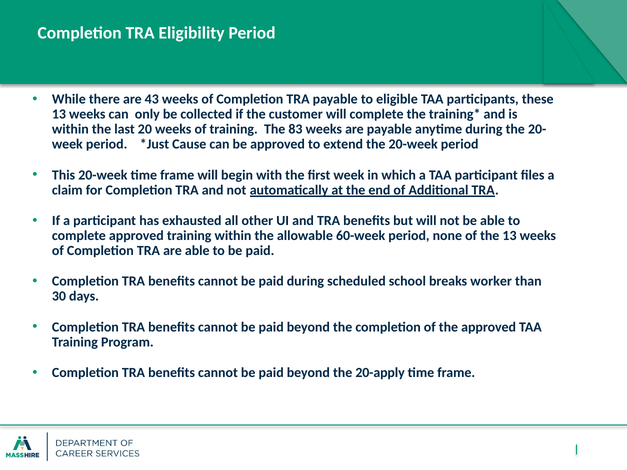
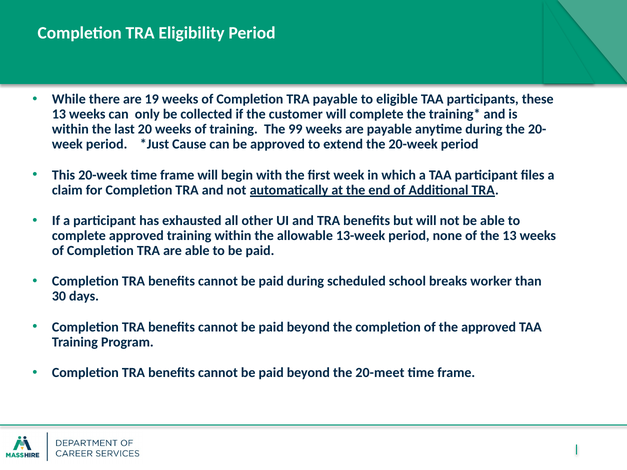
43: 43 -> 19 (152, 99)
83: 83 -> 99 (296, 129)
60-week: 60-week -> 13-week (361, 236)
20-apply: 20-apply -> 20-meet (380, 373)
